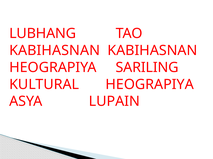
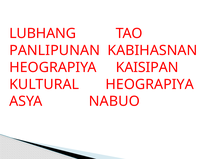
KABIHASNAN: KABIHASNAN -> PANLIPUNAN (55, 51)
SARILING: SARILING -> KAISIPAN (147, 68)
LUPAIN: LUPAIN -> NABUO (114, 102)
